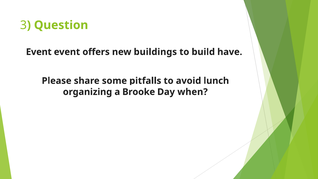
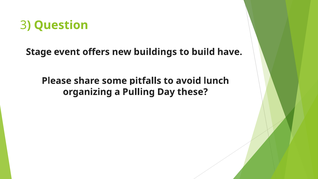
Event: Event -> Stage (39, 52)
Brooke: Brooke -> Pulling (139, 92)
when: when -> these (193, 92)
